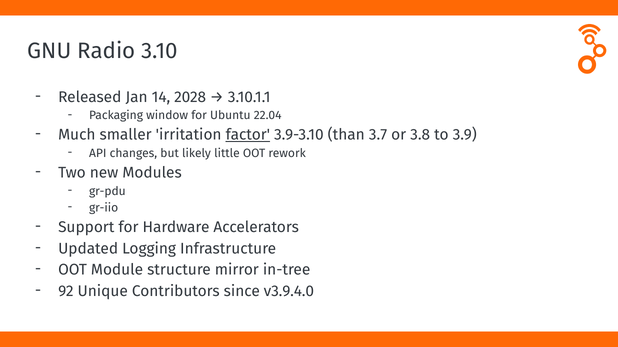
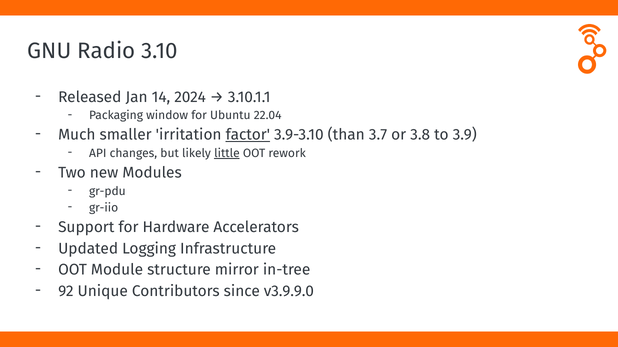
2028: 2028 -> 2024 (190, 97)
little underline: none -> present (227, 154)
v3.9.4.0: v3.9.4.0 -> v3.9.9.0 (289, 292)
